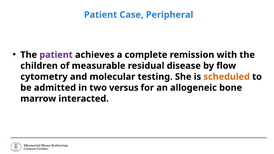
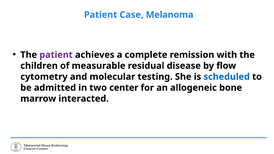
Peripheral: Peripheral -> Melanoma (170, 15)
scheduled colour: orange -> blue (227, 77)
versus: versus -> center (124, 88)
